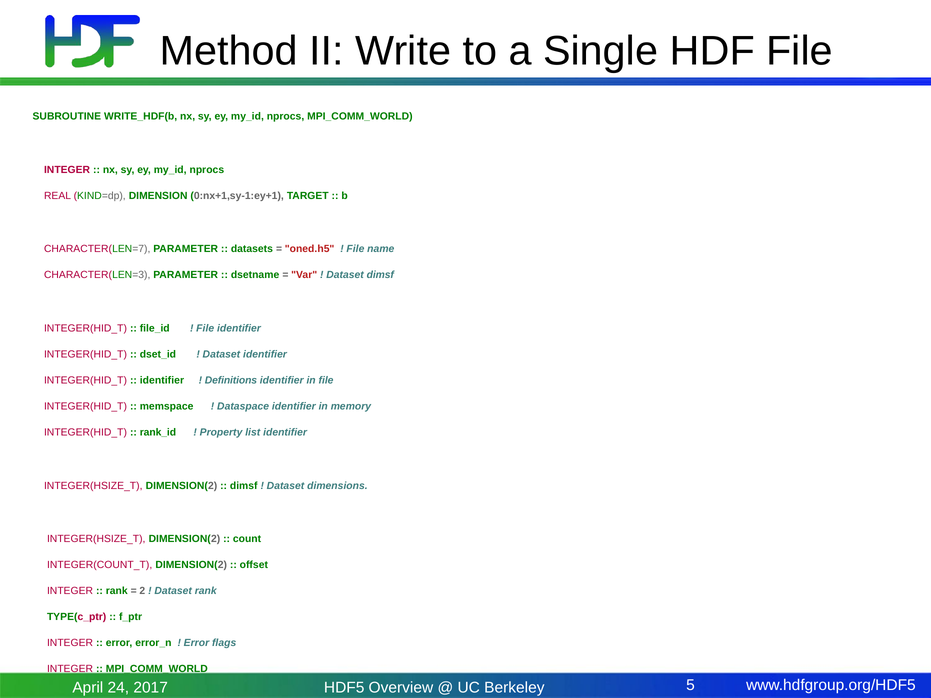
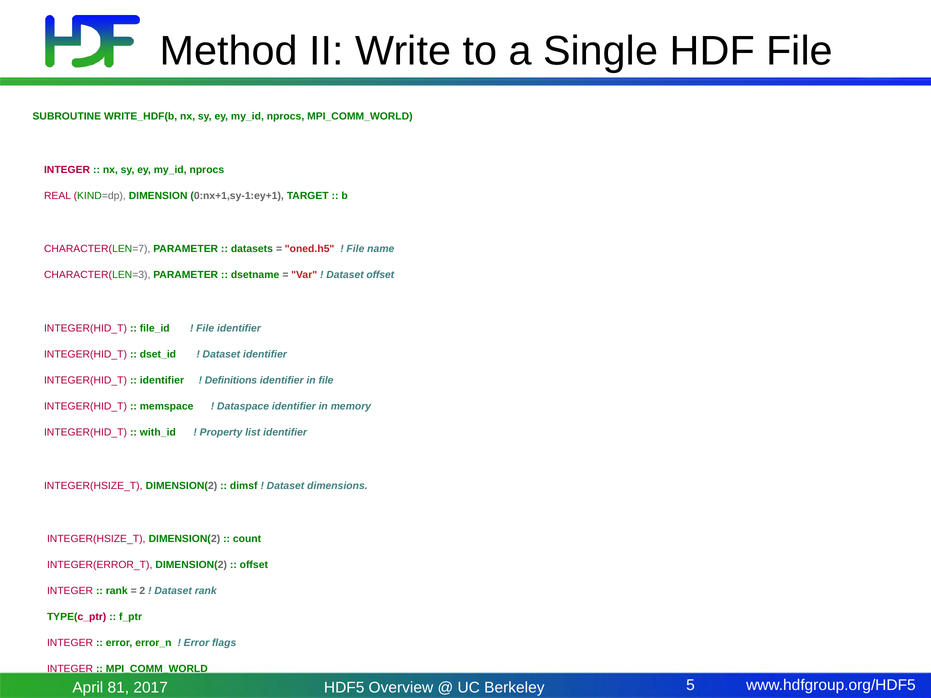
Dataset dimsf: dimsf -> offset (380, 275)
rank_id: rank_id -> with_id (158, 432)
INTEGER(COUNT_T: INTEGER(COUNT_T -> INTEGER(ERROR_T (100, 565)
24: 24 -> 81 (118, 688)
